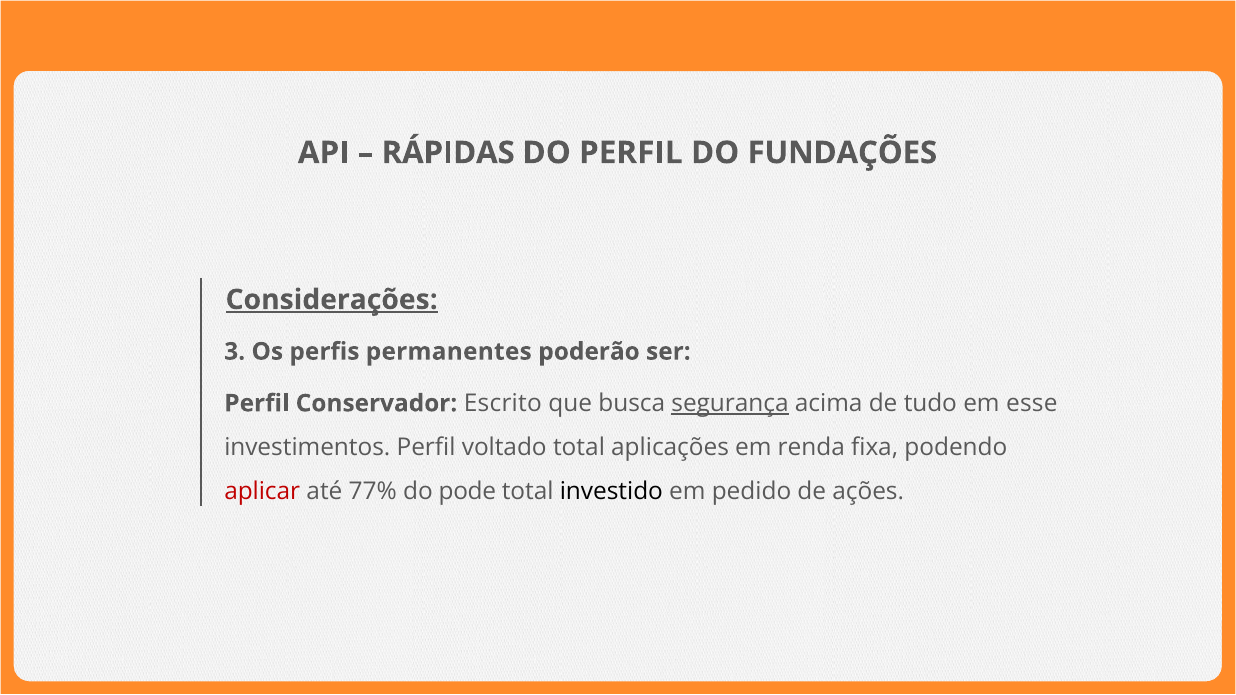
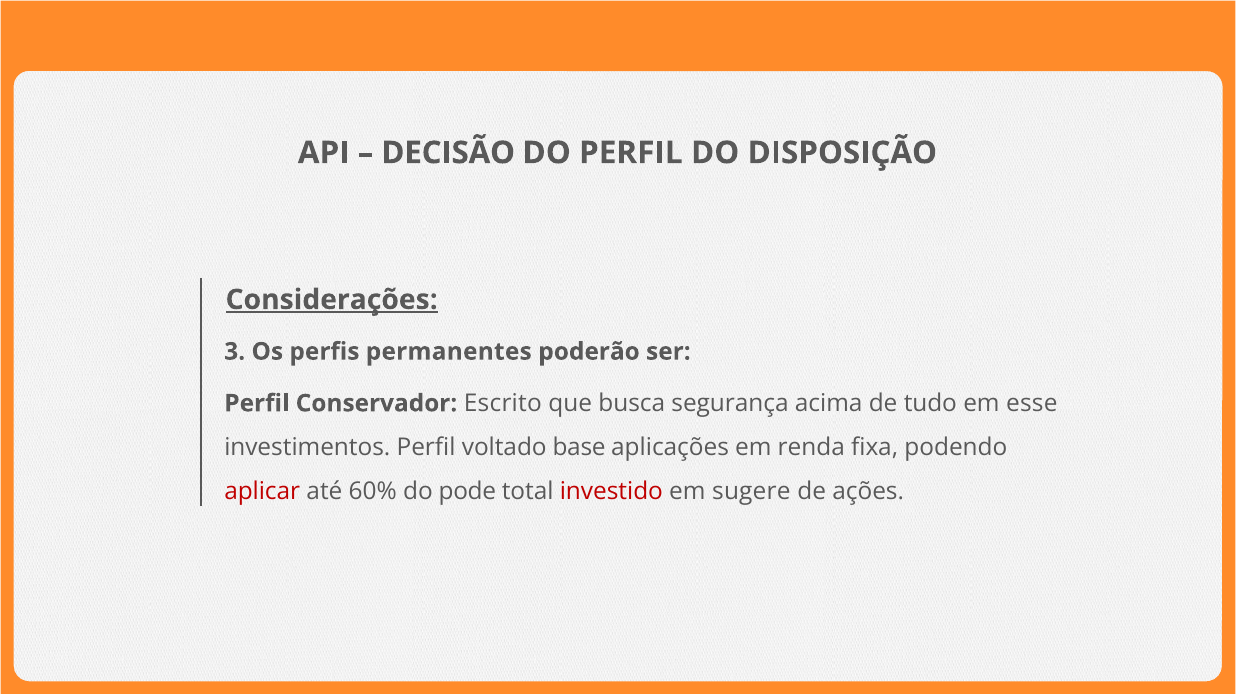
RÁPIDAS: RÁPIDAS -> DECISÃO (448, 153)
FUNDAÇÕES: FUNDAÇÕES -> DISPOSIÇÃO (842, 153)
segurança underline: present -> none (730, 403)
voltado total: total -> base (579, 447)
77%: 77% -> 60% (373, 491)
investido colour: black -> red (611, 491)
pedido: pedido -> sugere (751, 491)
